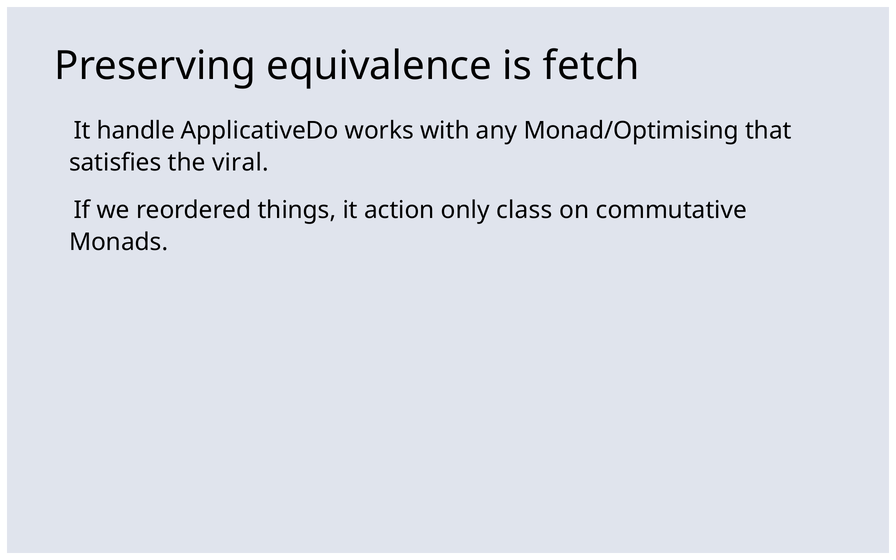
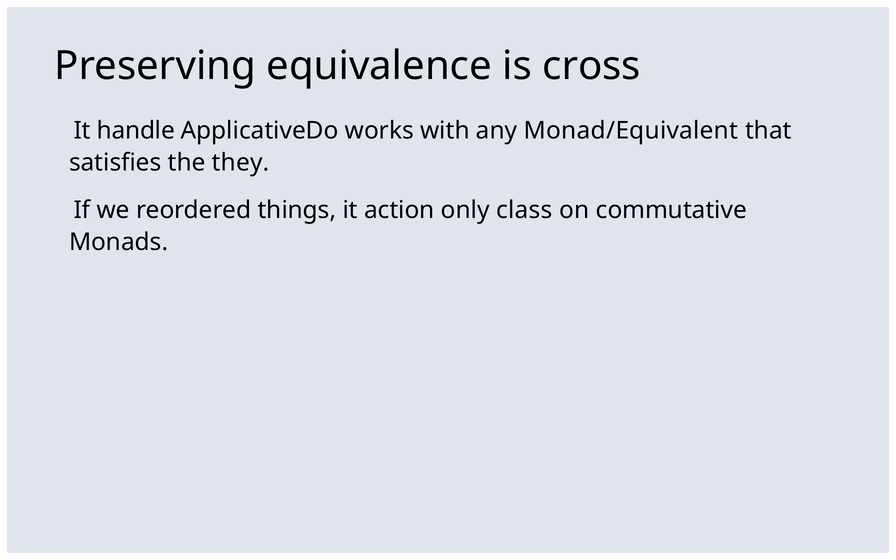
fetch: fetch -> cross (592, 66)
Monad/Optimising: Monad/Optimising -> Monad/Equivalent (631, 130)
viral: viral -> they (241, 163)
